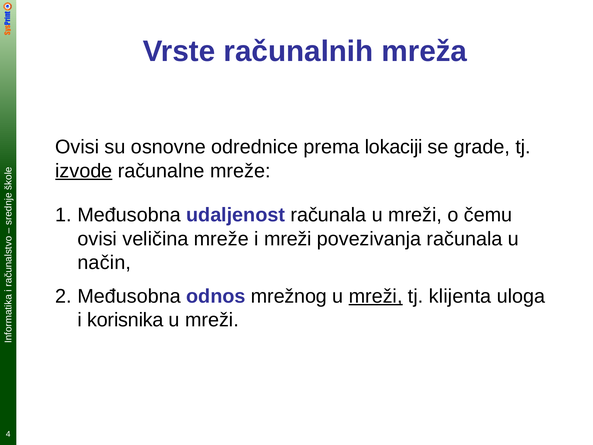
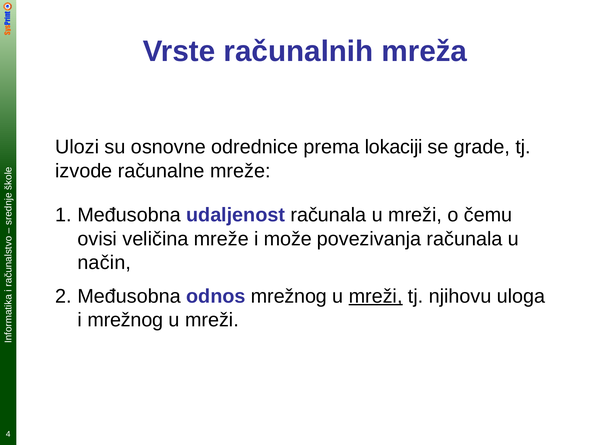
Ovisi: Ovisi -> Ulozi (77, 147)
izvode underline: present -> none (84, 171)
i mreži: mreži -> može (288, 239)
klijenta: klijenta -> njihovu (460, 296)
i korisnika: korisnika -> mrežnog (125, 320)
